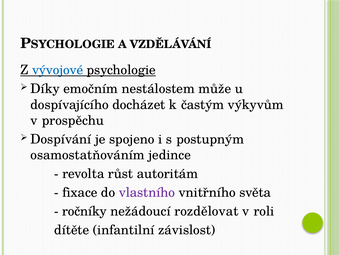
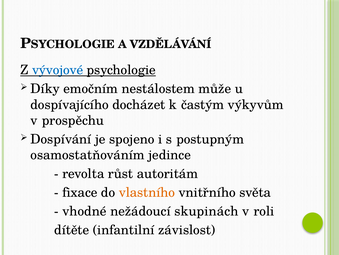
vlastního colour: purple -> orange (147, 192)
ročníky: ročníky -> vhodné (84, 211)
rozdělovat: rozdělovat -> skupinách (206, 211)
